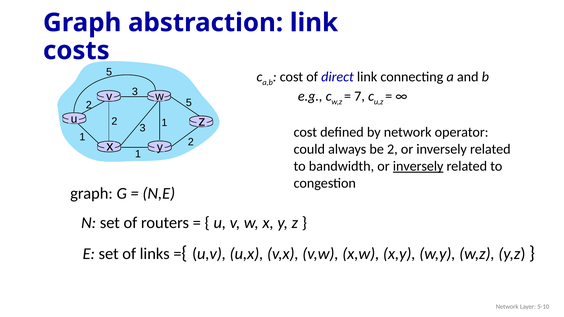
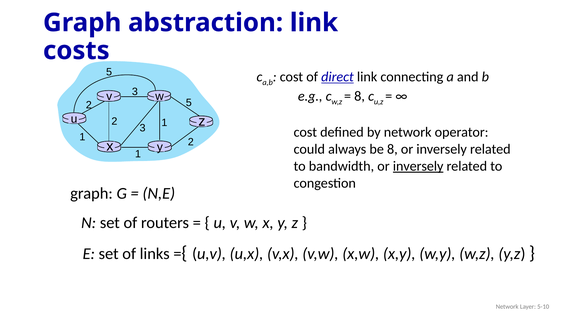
direct underline: none -> present (338, 77)
7: 7 -> 8 (360, 96)
be 2: 2 -> 8 (392, 149)
